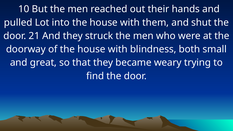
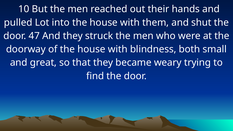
21: 21 -> 47 (34, 36)
